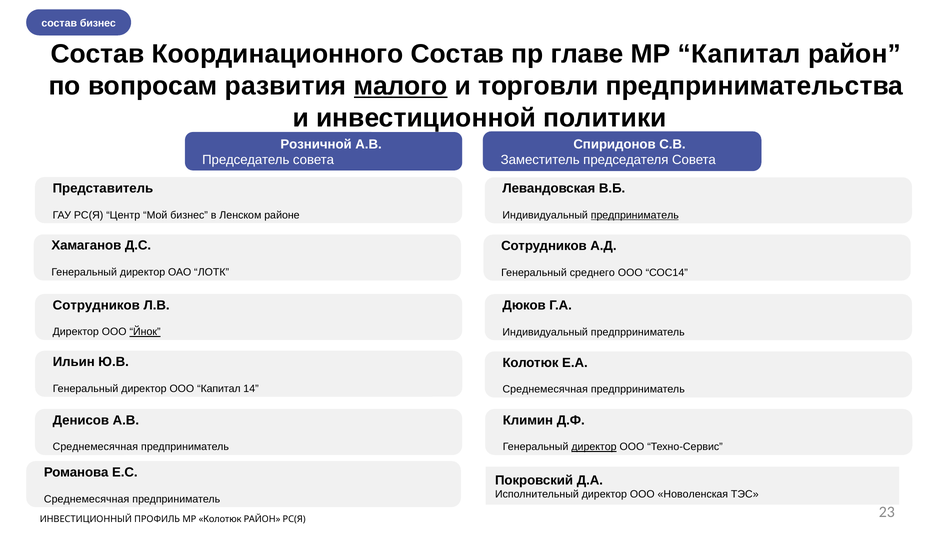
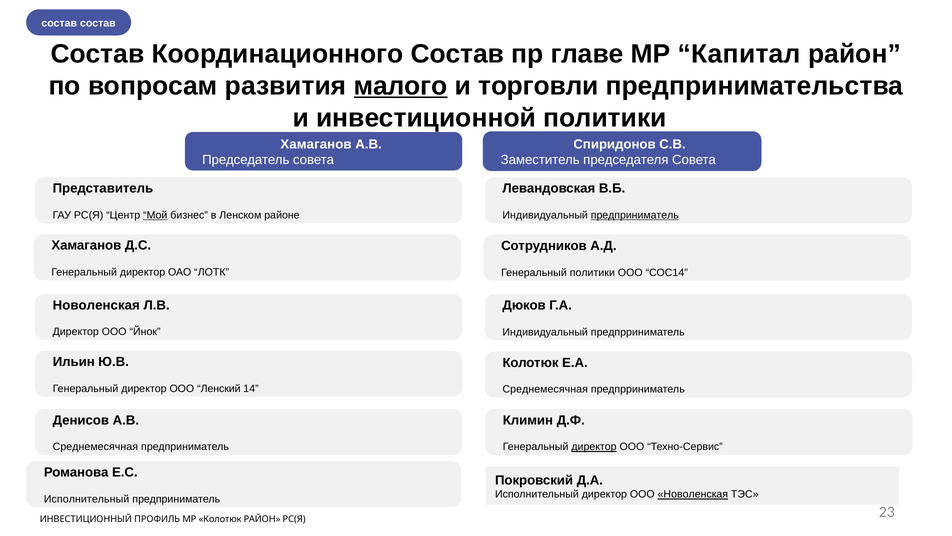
состав бизнес: бизнес -> состав (98, 23)
Розничной: Розничной -> Хамаганов (316, 144)
Мой underline: none -> present (155, 215)
Генеральный среднего: среднего -> политики (592, 272)
Сотрудников: Сотрудников -> Новоленская (96, 305)
Йнок underline: present -> none (145, 332)
ООО Капитал: Капитал -> Ленский (219, 388)
Новоленская underline: none -> present (693, 494)
Среднемесячная: Среднемесячная -> Исполнительный (87, 499)
